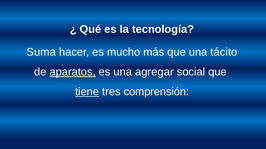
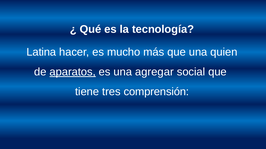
Suma: Suma -> Latina (41, 52)
tácito: tácito -> quien (224, 52)
tiene underline: present -> none (87, 92)
